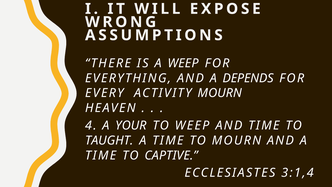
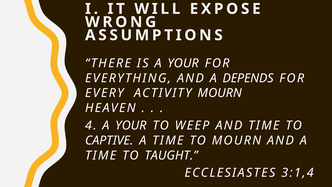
IS A WEEP: WEEP -> YOUR (183, 63)
TAUGHT: TAUGHT -> CAPTIVE (109, 140)
CAPTIVE: CAPTIVE -> TAUGHT (171, 155)
